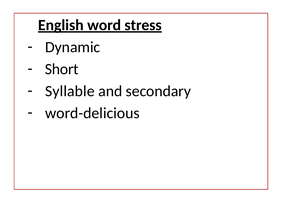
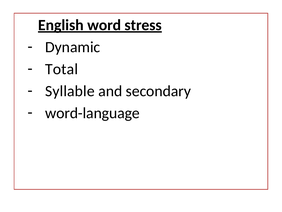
Short: Short -> Total (62, 69)
word-delicious: word-delicious -> word-language (92, 113)
